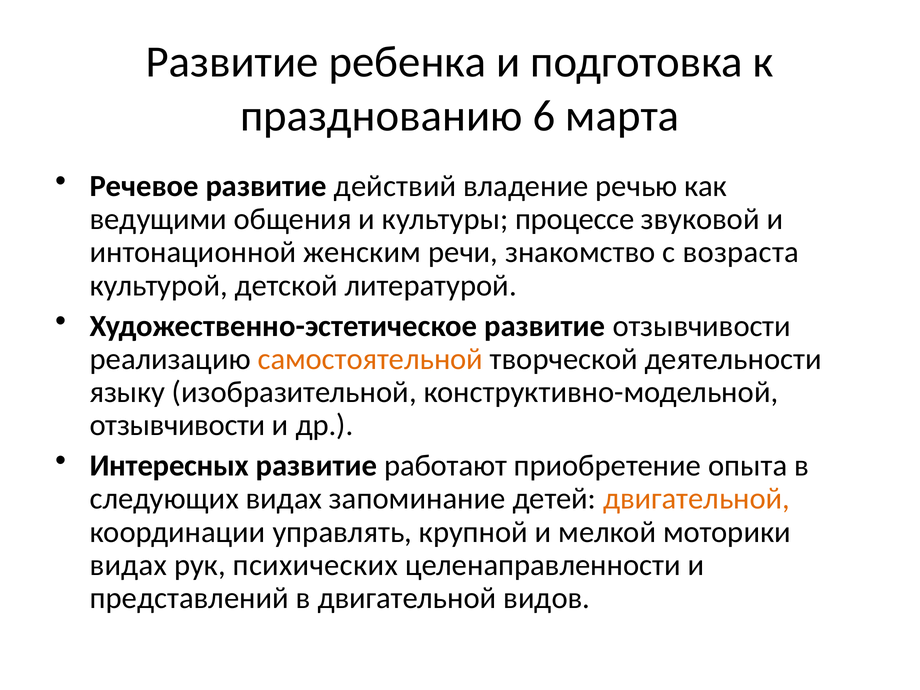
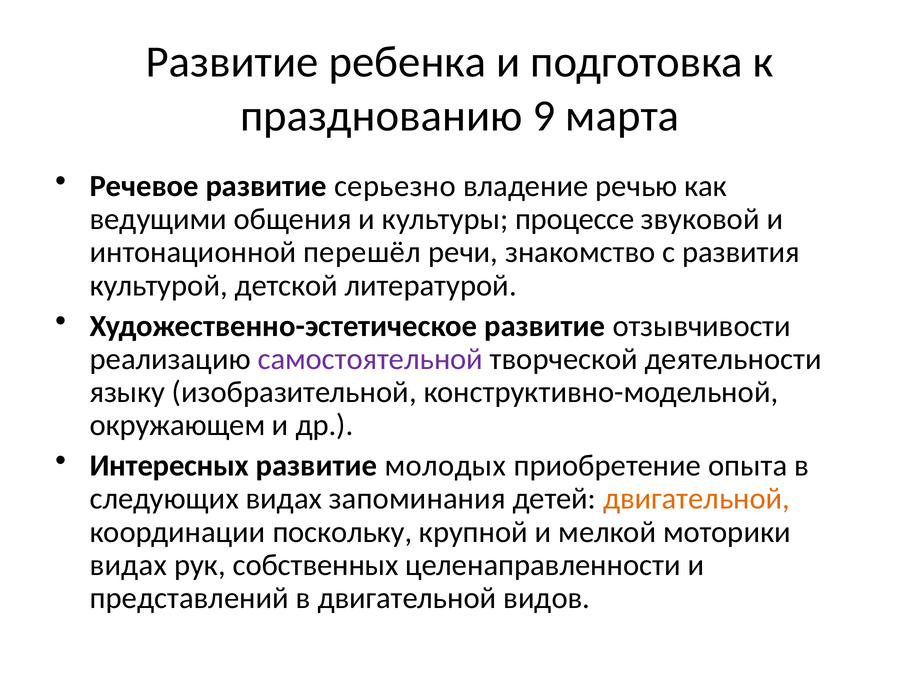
6: 6 -> 9 (544, 116)
действий: действий -> серьезно (395, 186)
женским: женским -> перешёл (362, 252)
возраста: возраста -> развития (741, 252)
самостоятельной colour: orange -> purple (370, 359)
отзывчивости: отзывчивости -> окружающем (177, 425)
работают: работают -> молодых (445, 466)
запоминание: запоминание -> запоминания (417, 499)
управлять: управлять -> поскольку (342, 532)
психических: психических -> собственных (316, 565)
